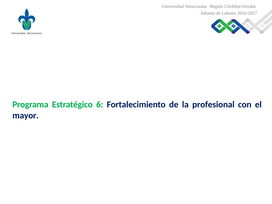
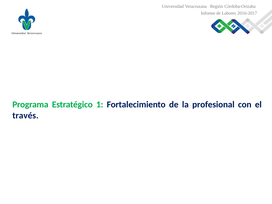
6: 6 -> 1 (100, 105)
mayor: mayor -> través (25, 115)
